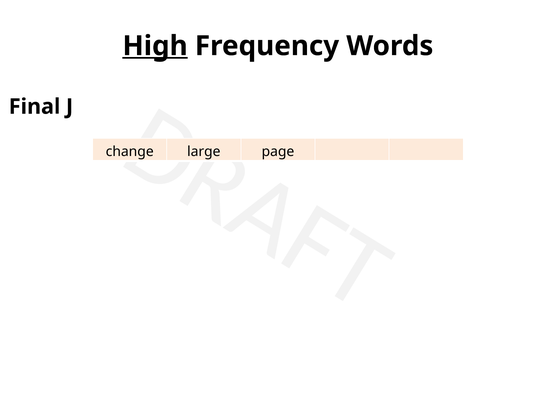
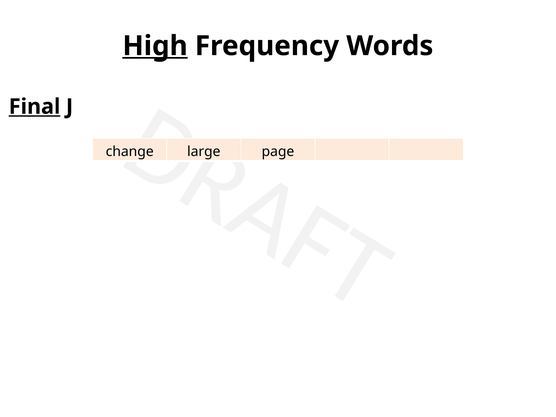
Final underline: none -> present (35, 107)
